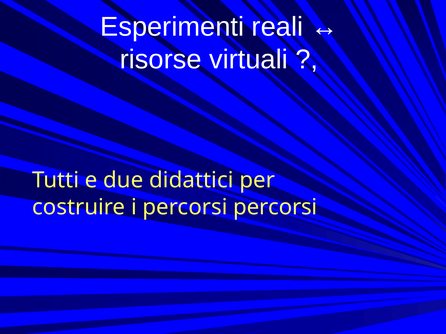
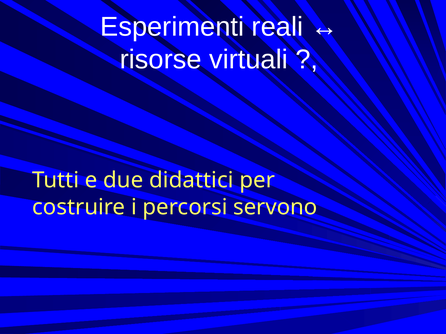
percorsi percorsi: percorsi -> servono (275, 207)
